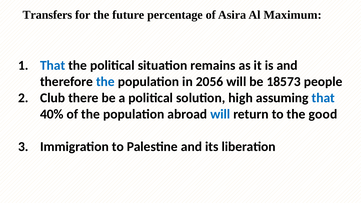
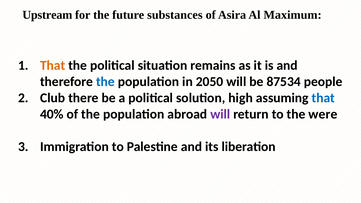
Transfers: Transfers -> Upstream (47, 15)
percentage: percentage -> substances (175, 15)
That colour: blue -> orange (53, 65)
2056: 2056 -> 2050 (210, 82)
18573: 18573 -> 87534 (284, 82)
will colour: blue -> purple (220, 114)
good: good -> were (323, 114)
